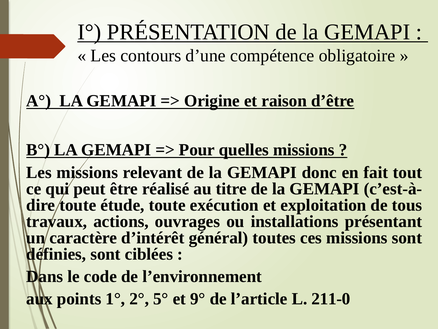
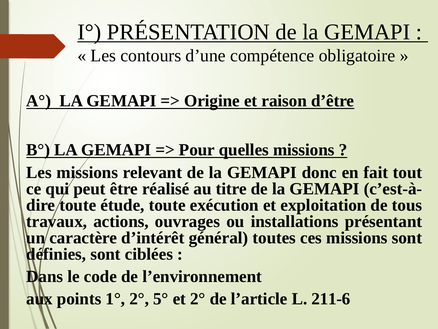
et 9°: 9° -> 2° (198, 299)
211-0: 211-0 -> 211-6 (331, 299)
